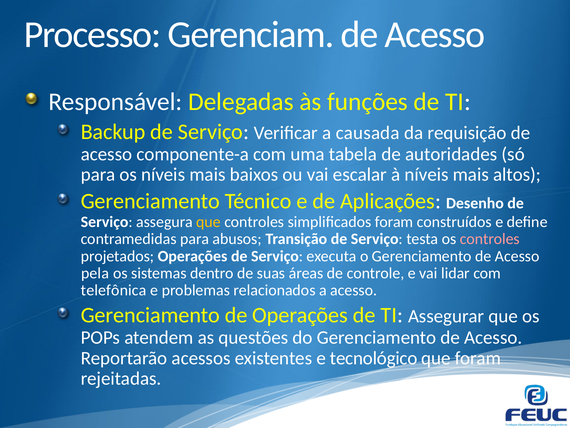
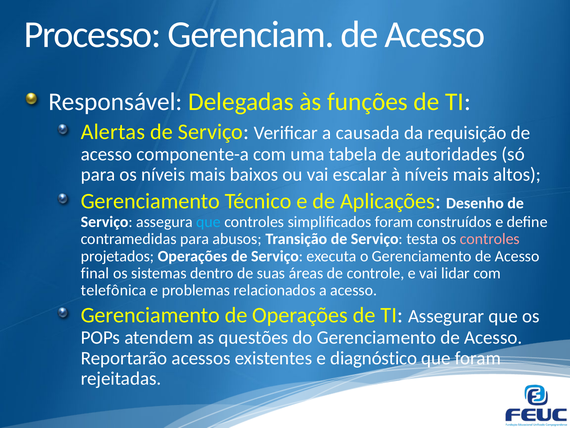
Backup: Backup -> Alertas (113, 132)
que colour: yellow -> light blue (209, 222)
pela: pela -> final (95, 273)
tecnológico: tecnológico -> diagnóstico (374, 358)
